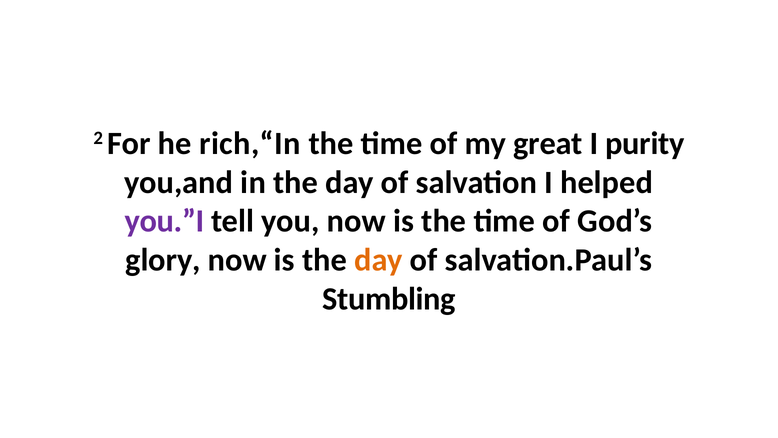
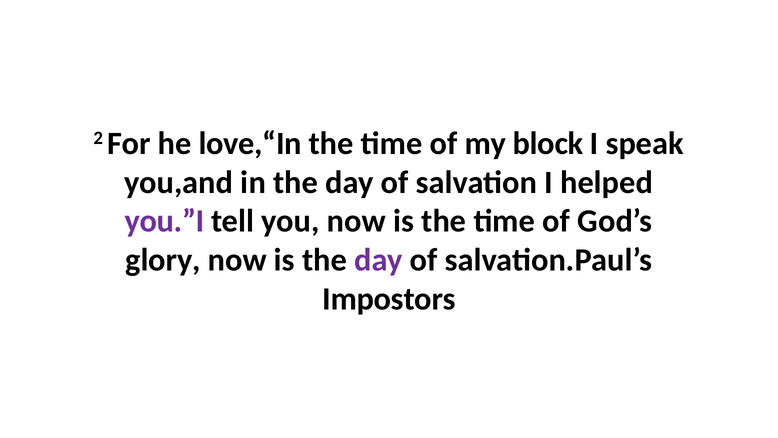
rich,“In: rich,“In -> love,“In (250, 143)
great: great -> block (548, 143)
purity: purity -> speak (645, 143)
day colour: orange -> purple (379, 260)
Stumbling: Stumbling -> Impostors (389, 299)
